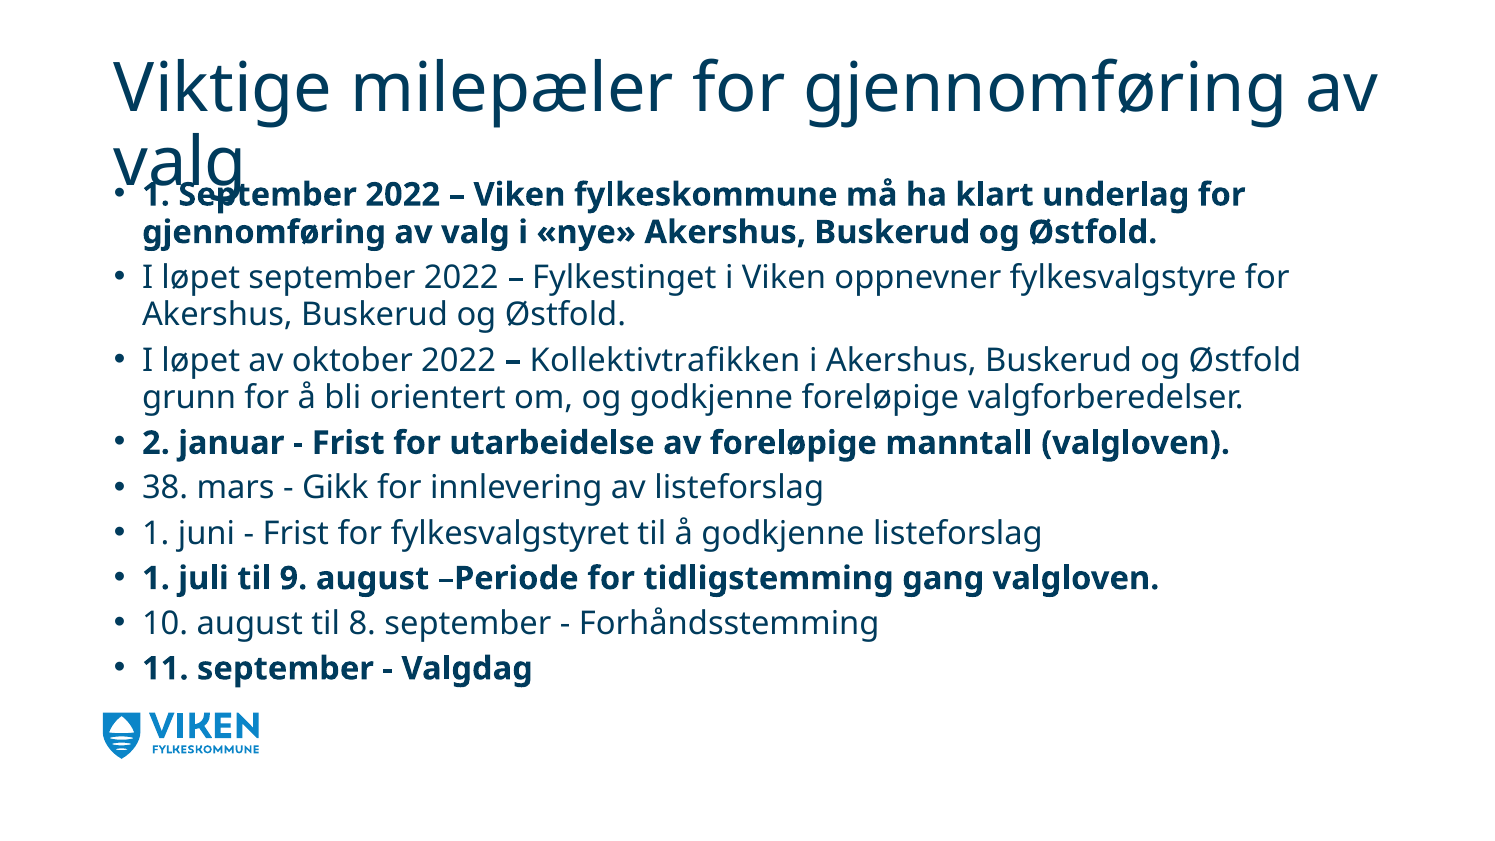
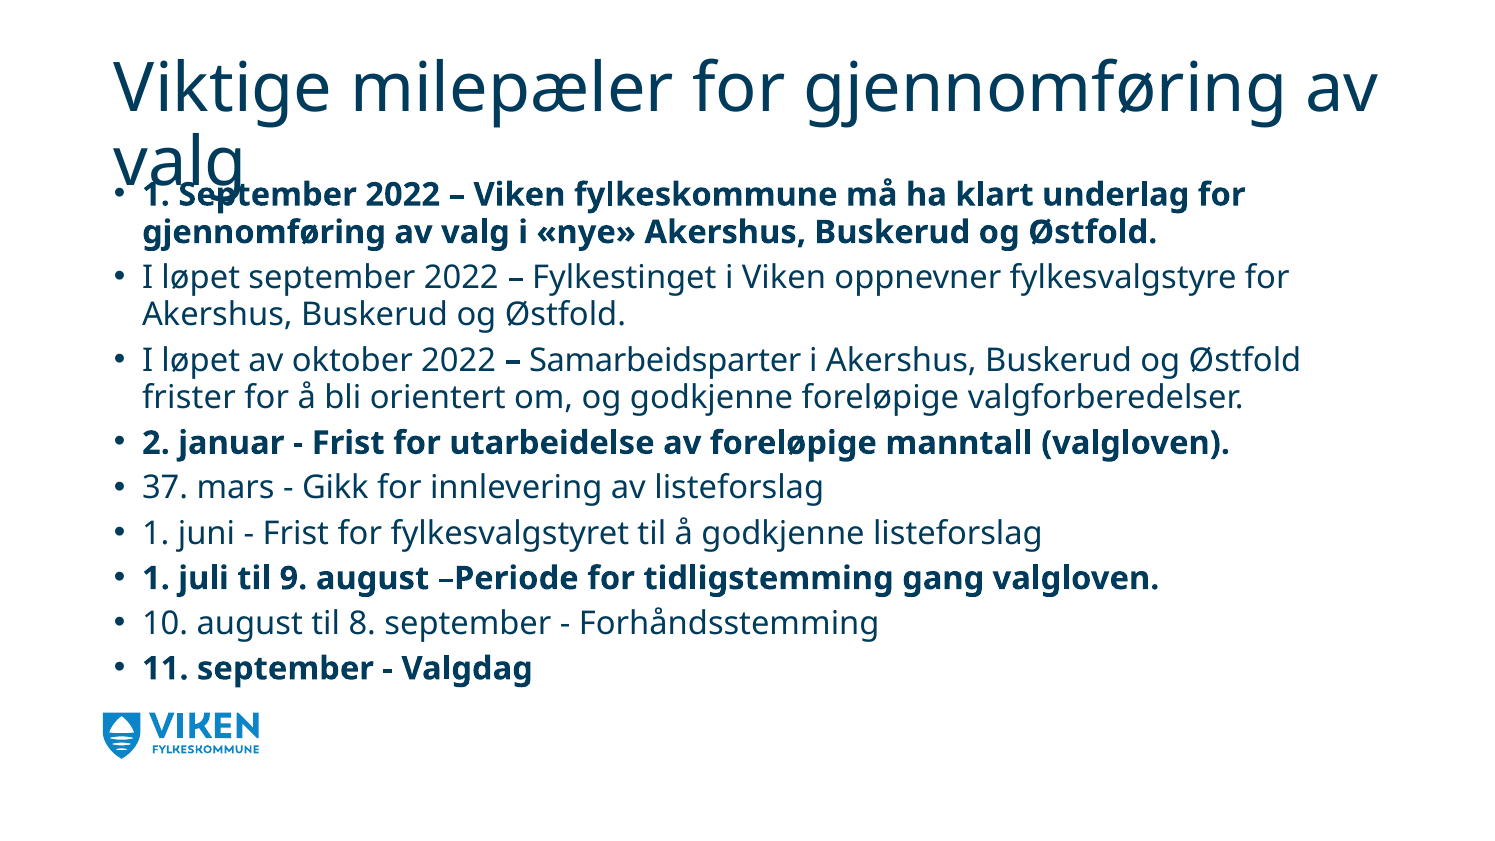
Kollektivtrafikken: Kollektivtrafikken -> Samarbeidsparter (665, 360)
grunn: grunn -> frister (189, 398)
38: 38 -> 37 (165, 488)
